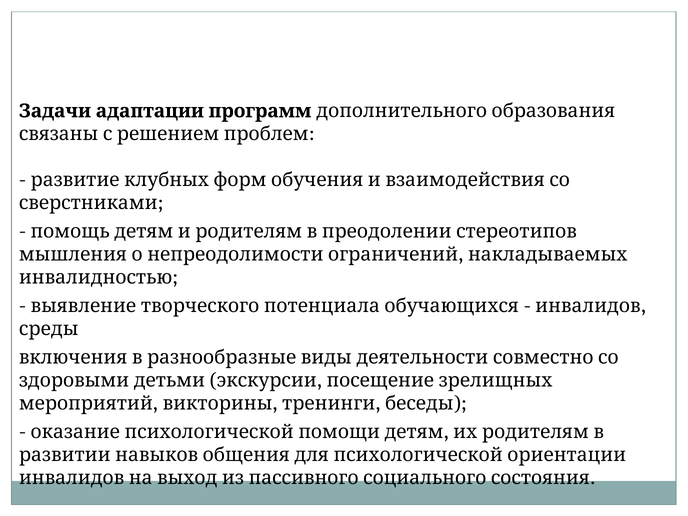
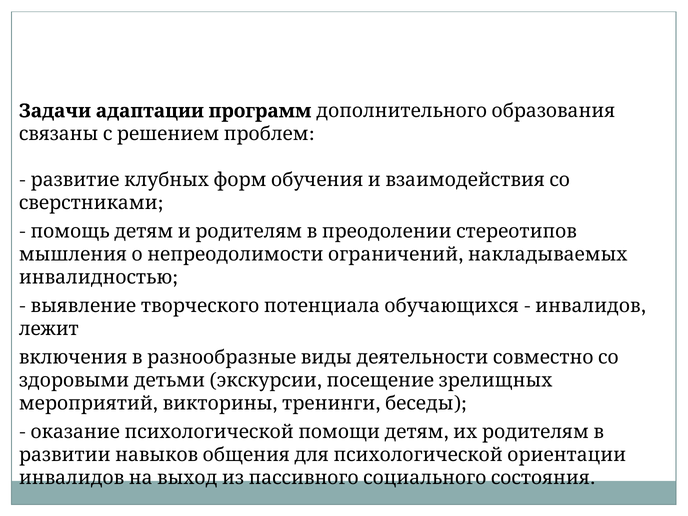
среды: среды -> лежит (49, 329)
